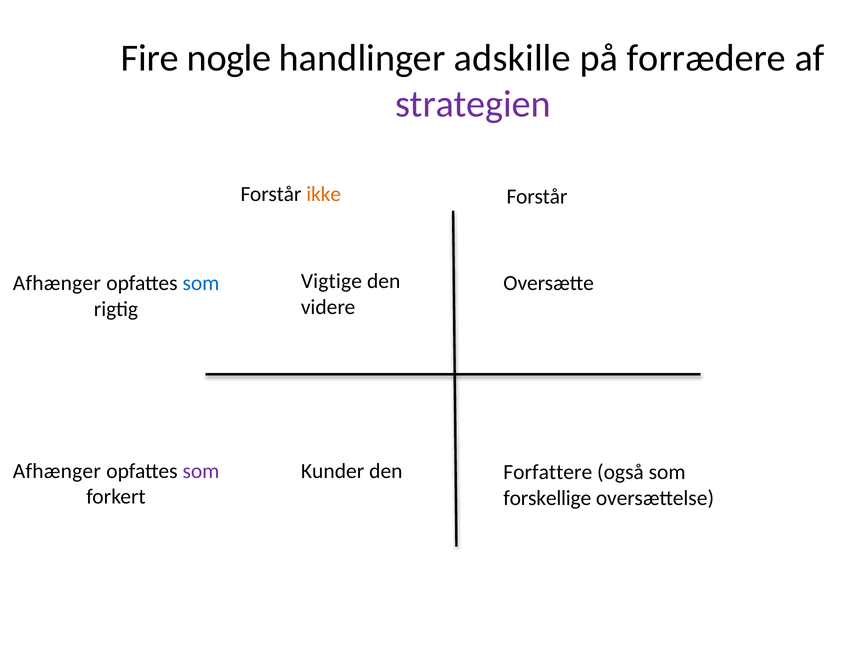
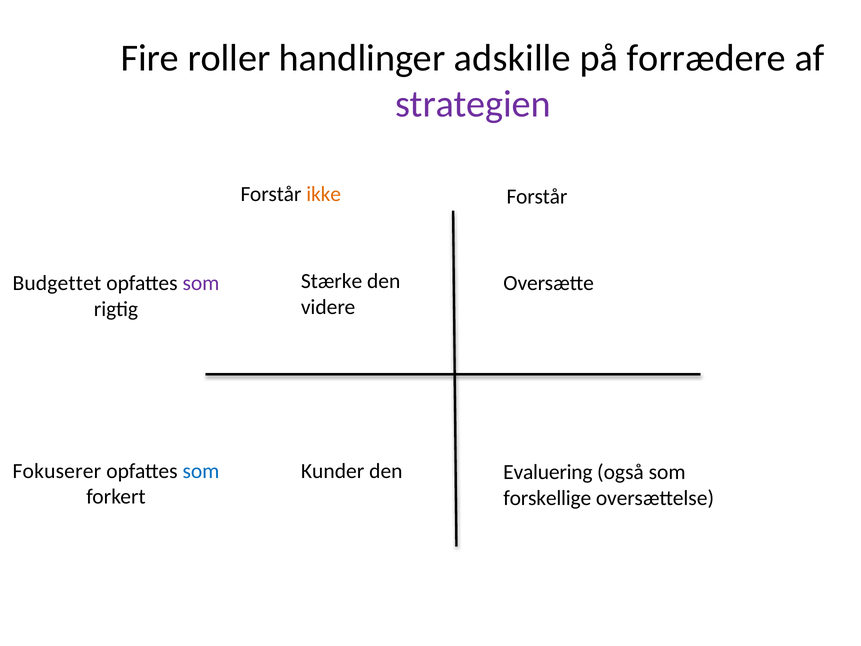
nogle: nogle -> roller (229, 58)
Vigtige: Vigtige -> Stærke (332, 281)
Afhænger: Afhænger -> Budgettet (57, 283)
som colour: blue -> purple (201, 283)
Afhænger: Afhænger -> Fokuserer (57, 471)
som colour: purple -> blue (201, 471)
Forfattere: Forfattere -> Evaluering (548, 472)
